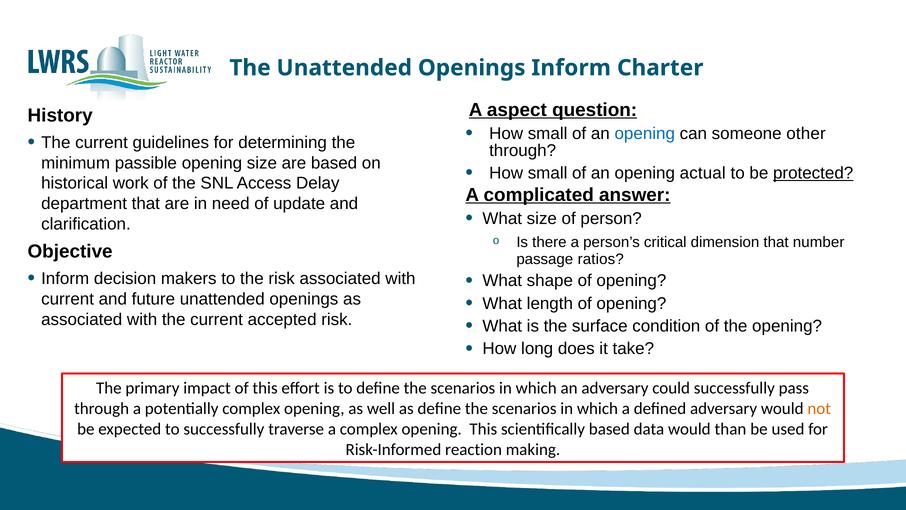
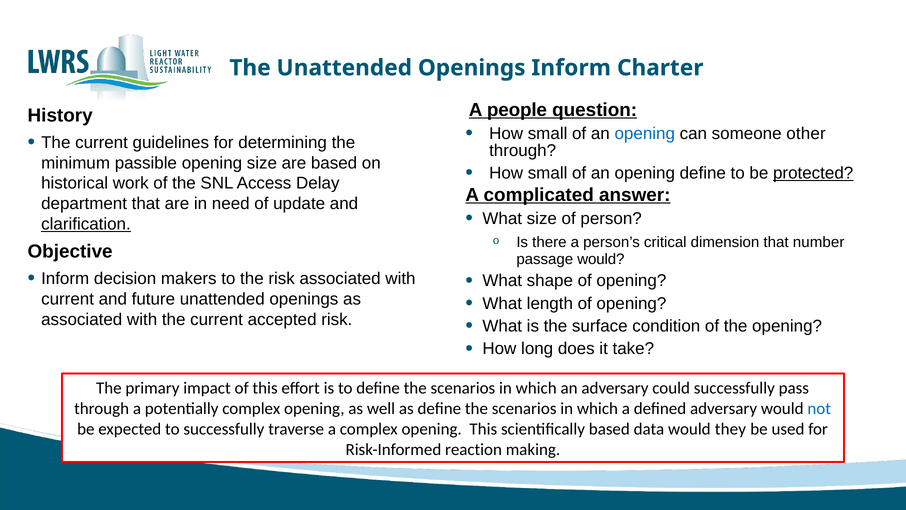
aspect: aspect -> people (517, 110)
opening actual: actual -> define (703, 173)
clarification underline: none -> present (86, 224)
passage ratios: ratios -> would (601, 259)
not colour: orange -> blue (819, 408)
than: than -> they (730, 429)
